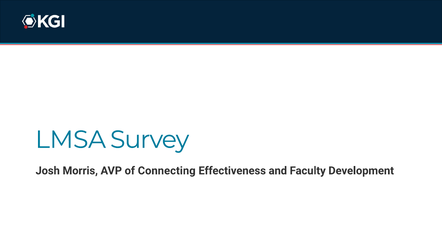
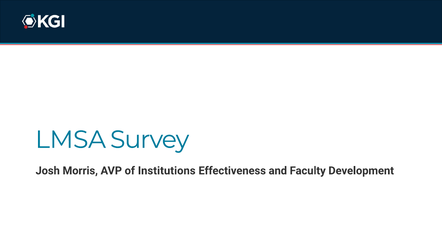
Connecting: Connecting -> Institutions (167, 170)
